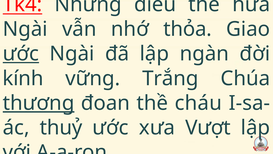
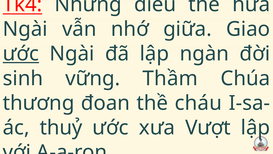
thỏa: thỏa -> giữa (187, 29)
kính: kính -> sinh (23, 78)
Trắng: Trắng -> Thầm (170, 78)
thương underline: present -> none (39, 103)
